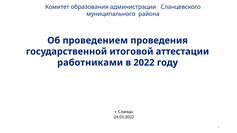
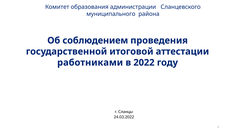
проведением: проведением -> соблюдением (95, 41)
